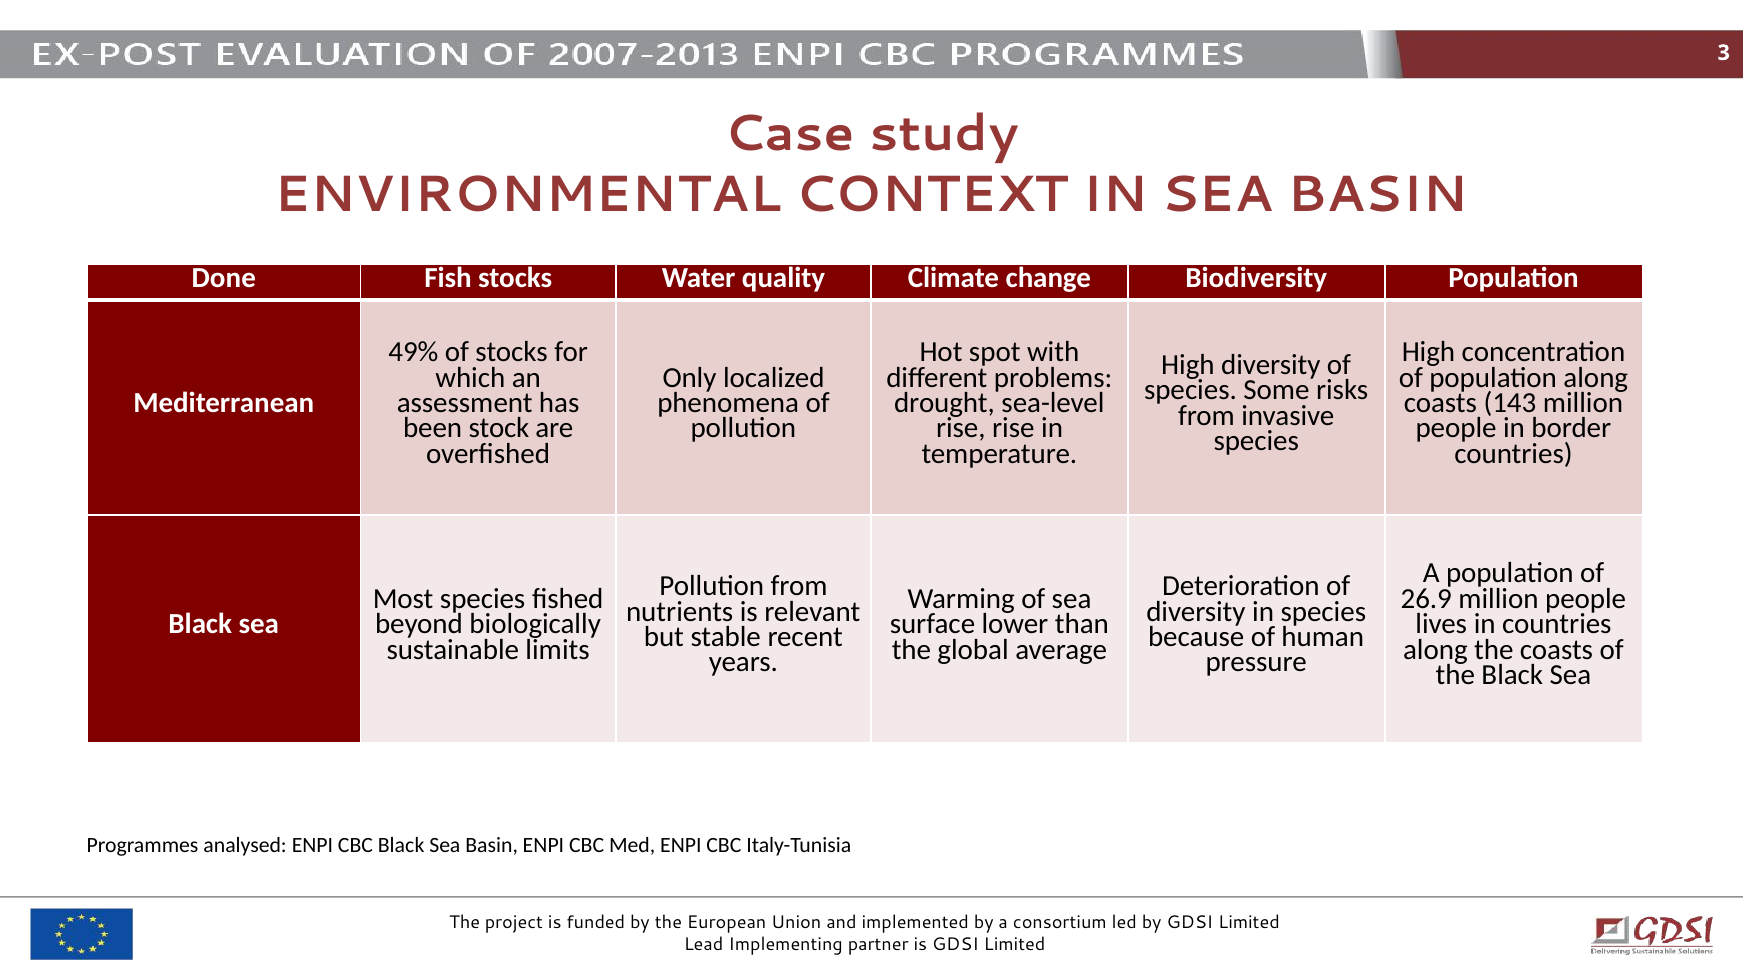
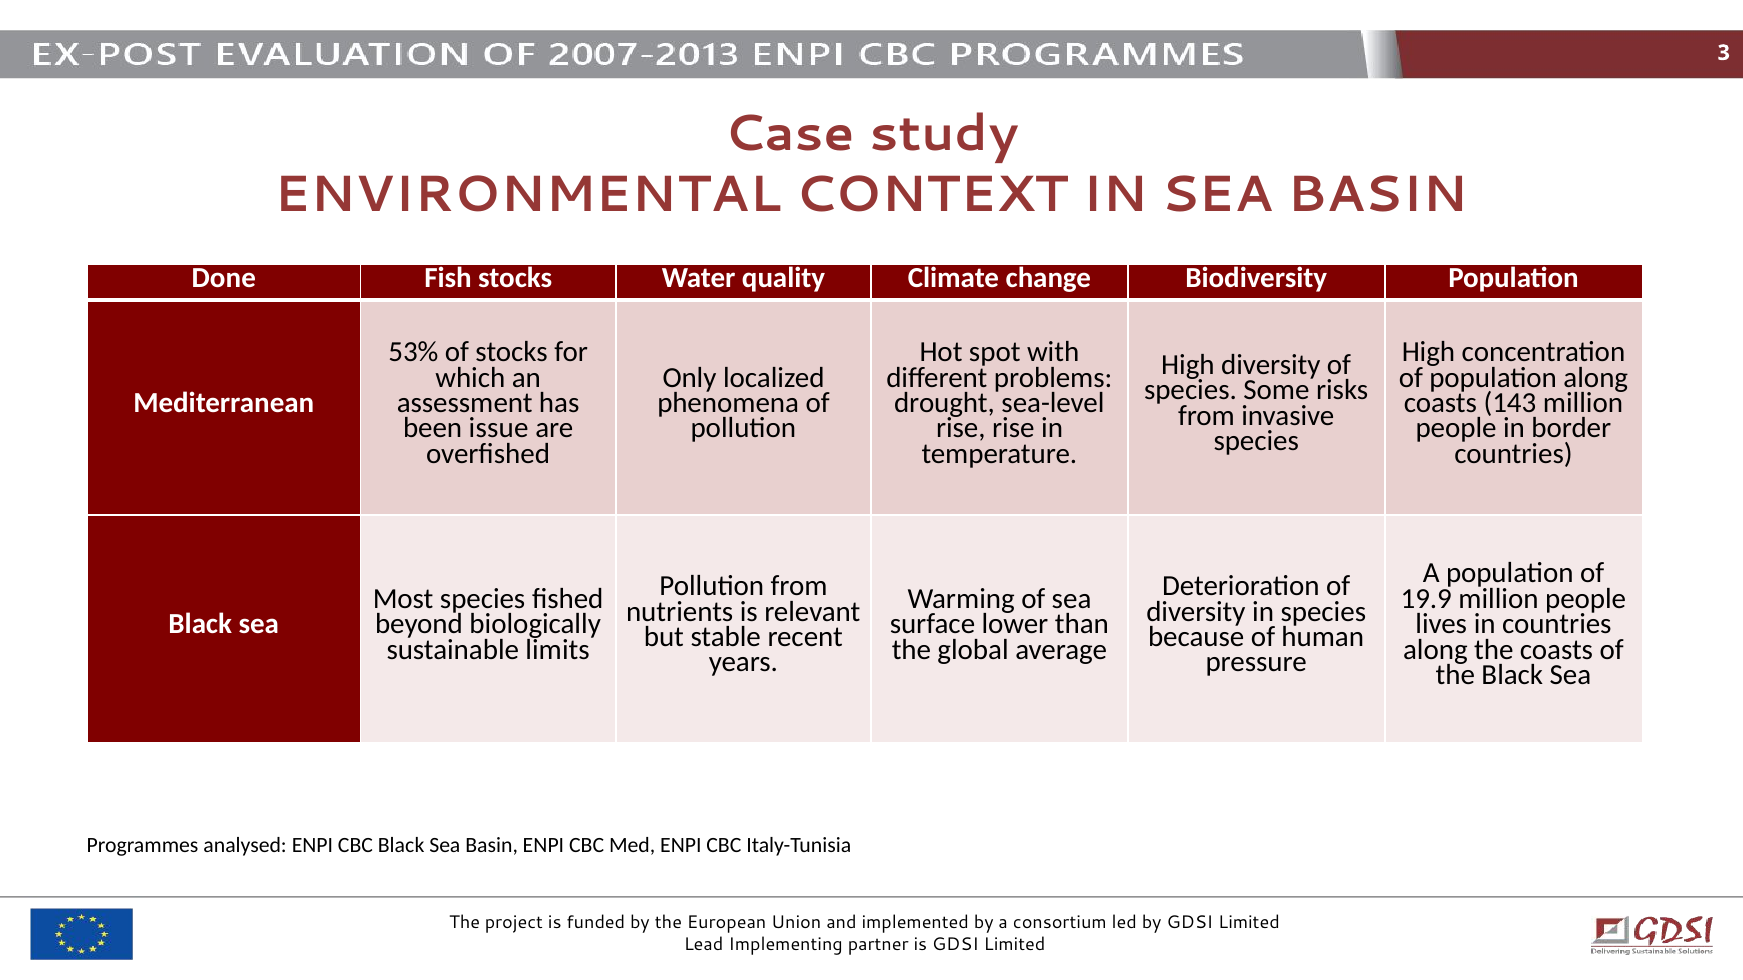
49%: 49% -> 53% (413, 352)
stock: stock -> issue (499, 429)
26.9: 26.9 -> 19.9 (1426, 599)
